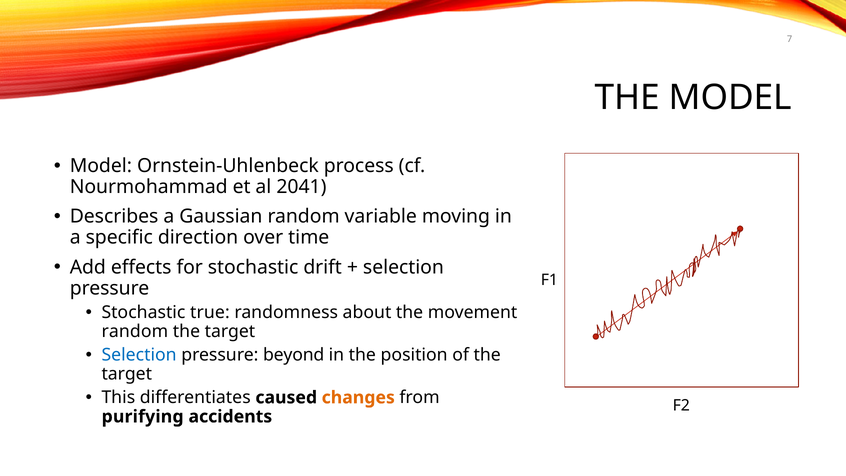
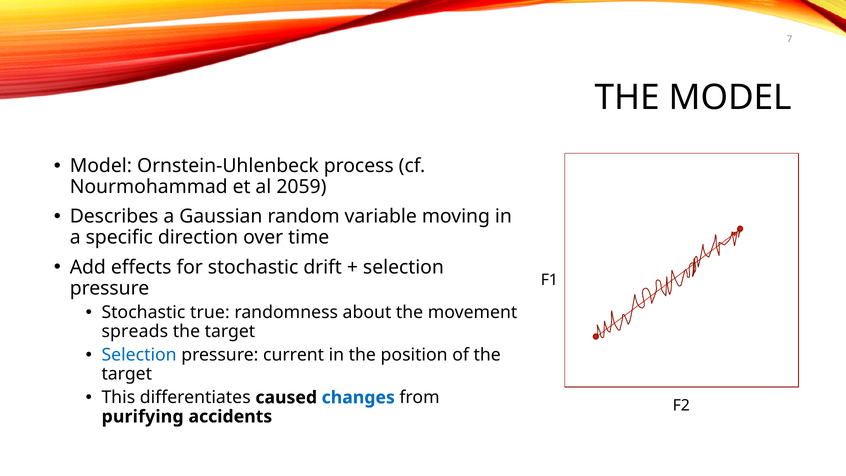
2041: 2041 -> 2059 (301, 187)
random: random -> spreads (135, 332)
beyond: beyond -> current (294, 355)
changes colour: orange -> blue (358, 397)
